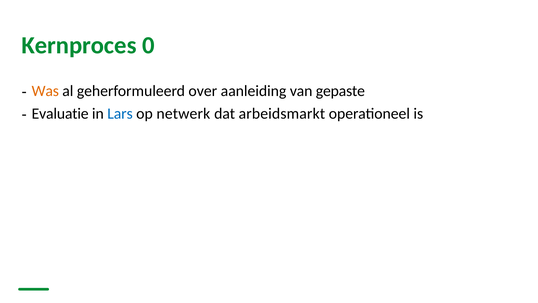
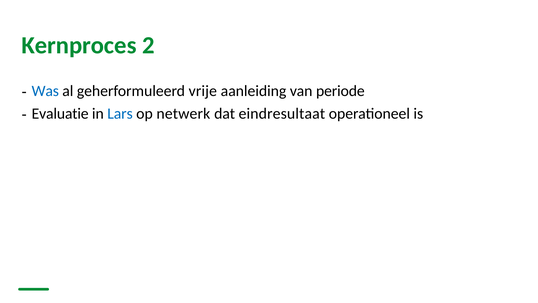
0: 0 -> 2 (148, 45)
Was colour: orange -> blue (45, 91)
over: over -> vrije (203, 91)
gepaste: gepaste -> periode (340, 91)
arbeidsmarkt: arbeidsmarkt -> eindresultaat (282, 113)
